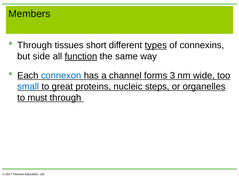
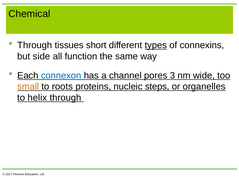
Members: Members -> Chemical (29, 14)
function underline: present -> none (81, 56)
forms: forms -> pores (156, 76)
small colour: blue -> orange (28, 87)
great: great -> roots (62, 87)
must: must -> helix (37, 98)
